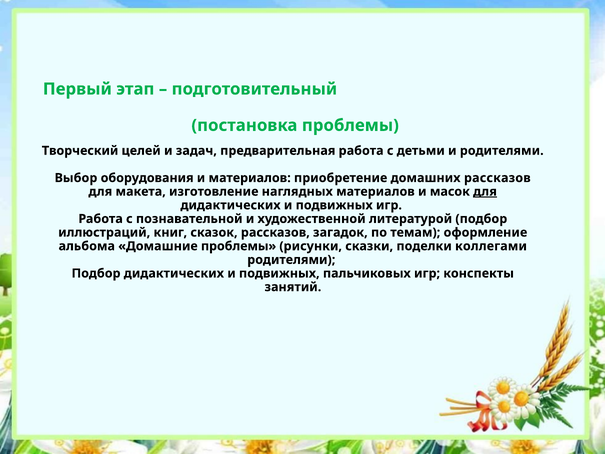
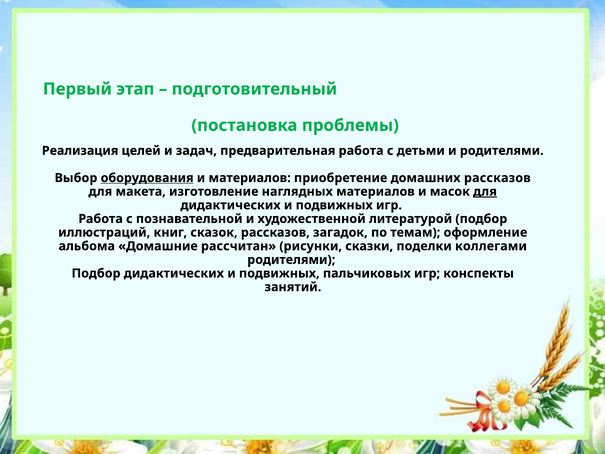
Творческий: Творческий -> Реализация (80, 151)
оборудования underline: none -> present (147, 178)
Домашние проблемы: проблемы -> рассчитан (239, 246)
